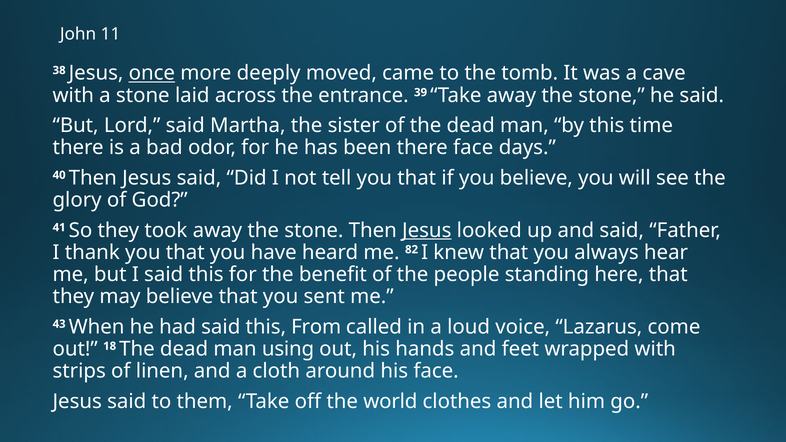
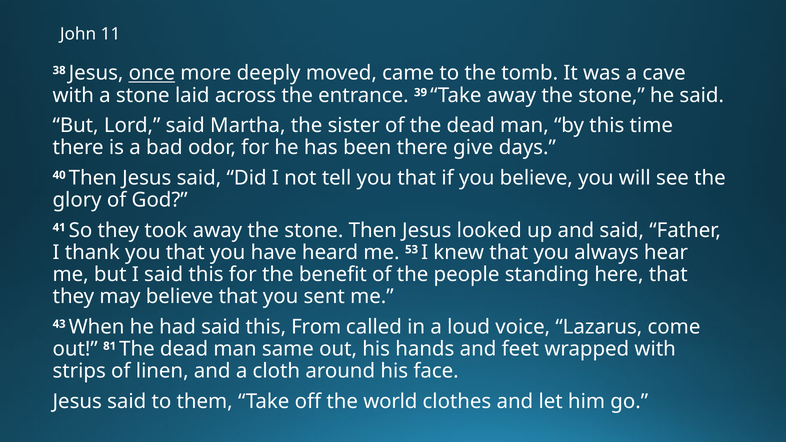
there face: face -> give (473, 148)
Jesus underline: present -> none (427, 230)
82: 82 -> 53 (412, 250)
18: 18 -> 81 (110, 346)
using: using -> same (288, 349)
